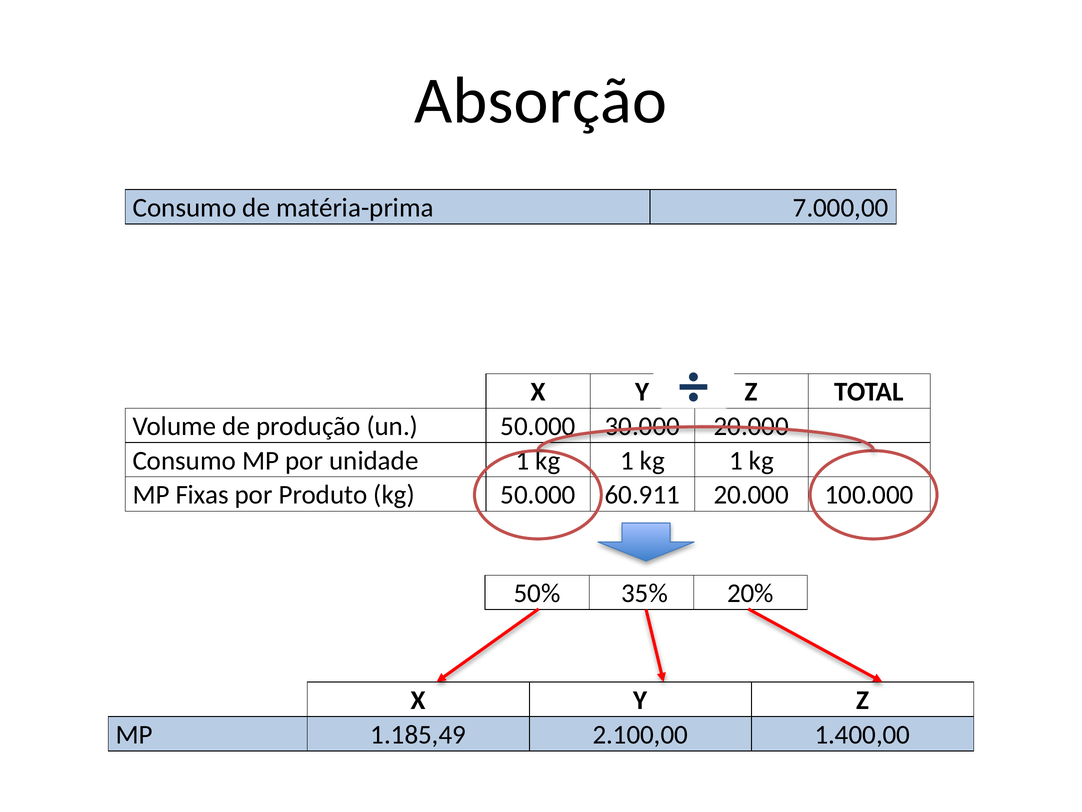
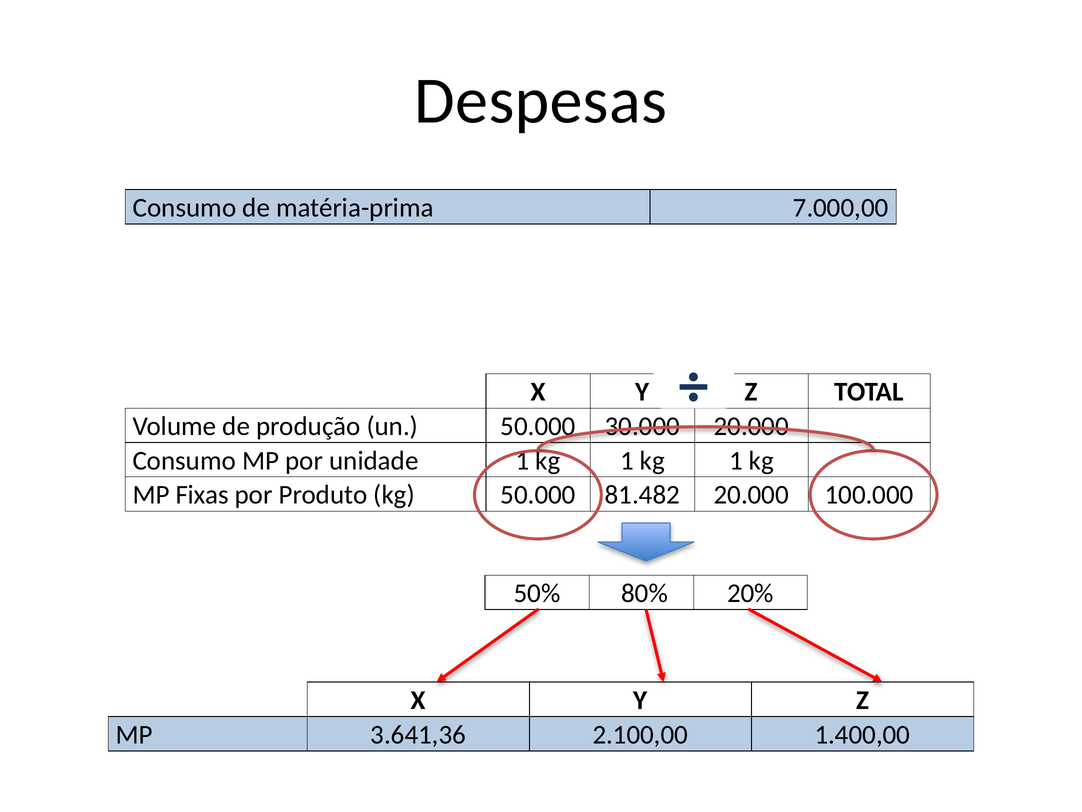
Absorção: Absorção -> Despesas (541, 101)
60.911: 60.911 -> 81.482 (642, 495)
35%: 35% -> 80% (645, 593)
1.185,49: 1.185,49 -> 3.641,36 (418, 734)
